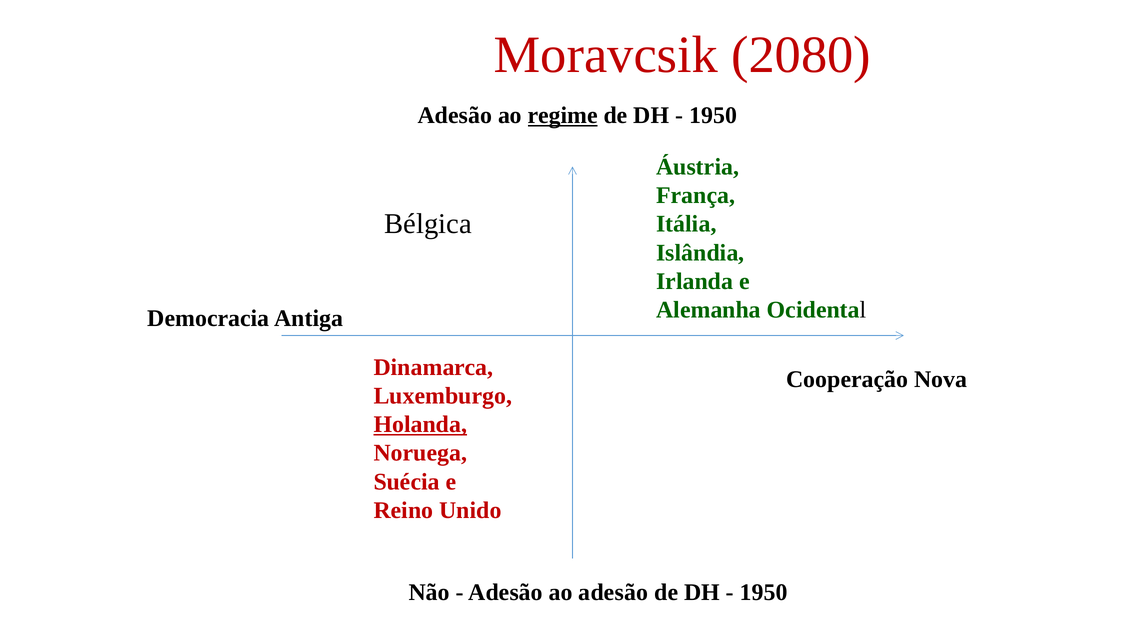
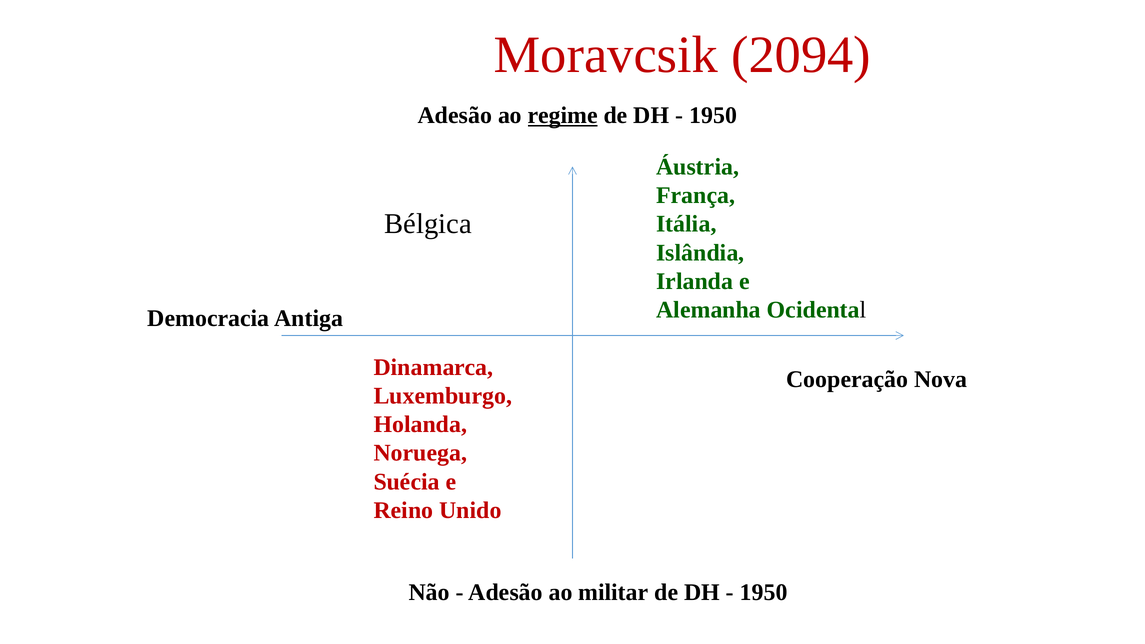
2080: 2080 -> 2094 (801, 55)
Holanda underline: present -> none (420, 424)
ao adesão: adesão -> militar (613, 592)
